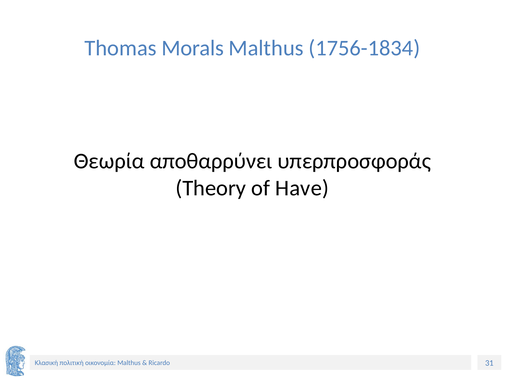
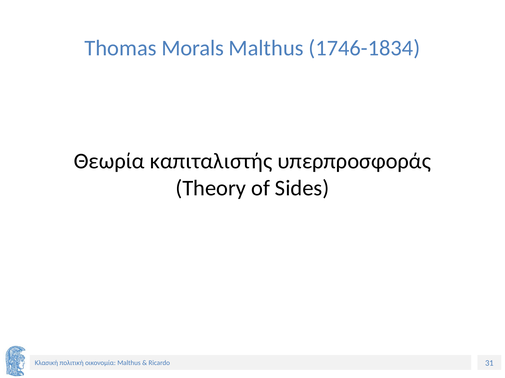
1756-1834: 1756-1834 -> 1746-1834 (364, 48)
αποθαρρύνει: αποθαρρύνει -> καπιταλιστής (211, 162)
Have: Have -> Sides (302, 189)
